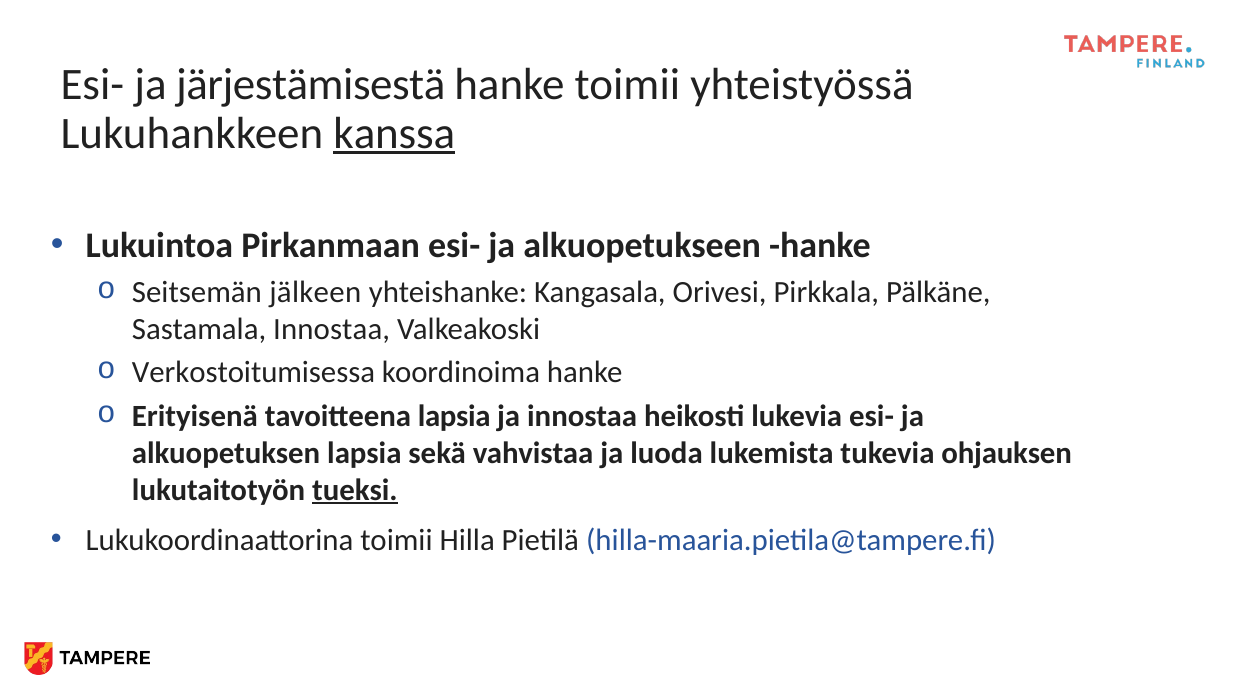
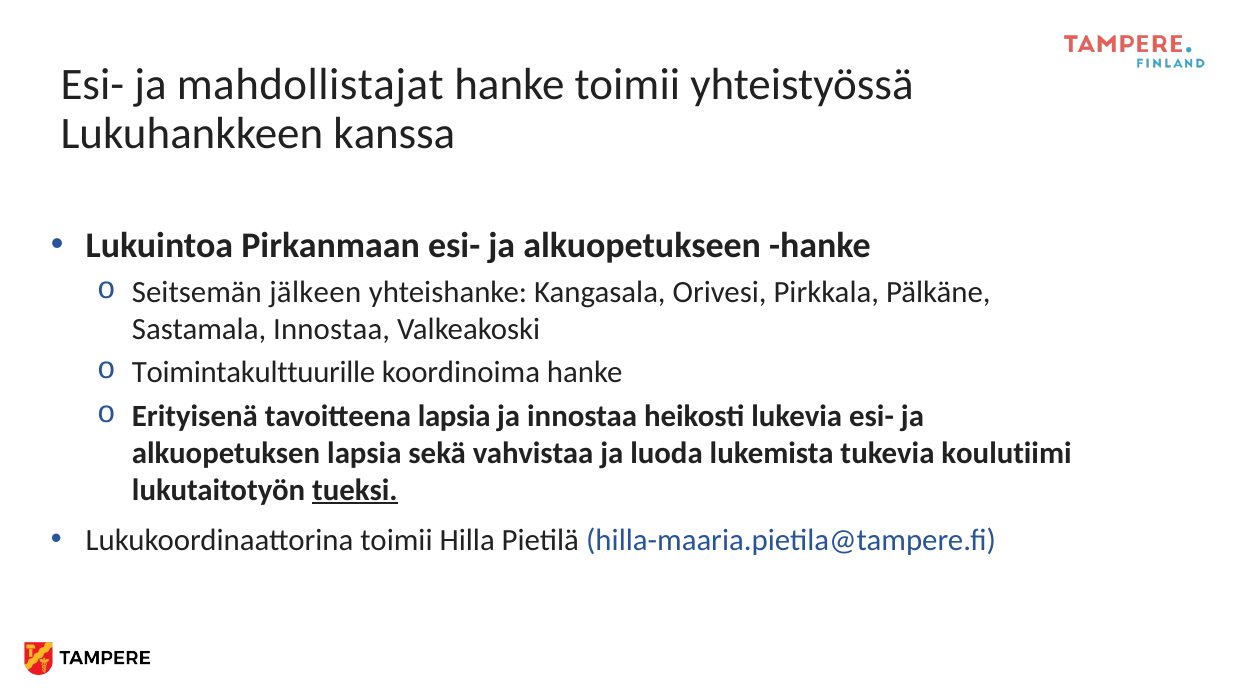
järjestämisestä: järjestämisestä -> mahdollistajat (310, 85)
kanssa underline: present -> none (394, 133)
Verkostoitumisessa: Verkostoitumisessa -> Toimintakulttuurille (254, 373)
ohjauksen: ohjauksen -> koulutiimi (1007, 453)
